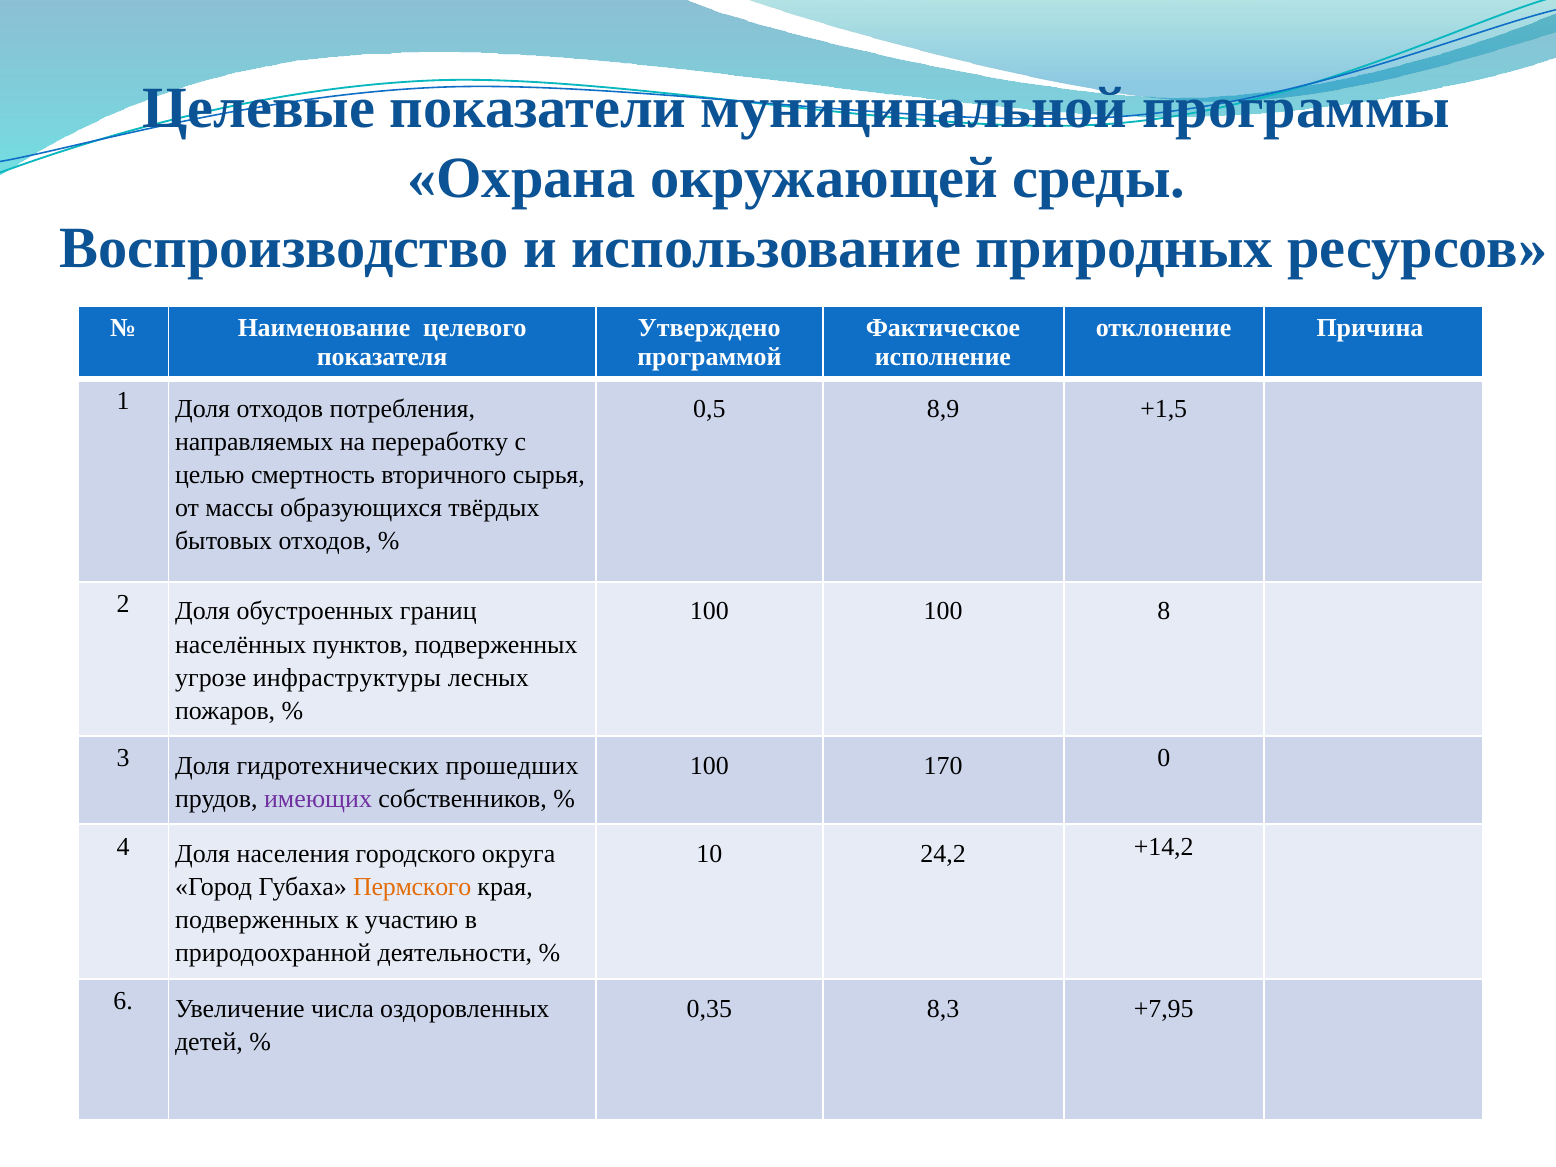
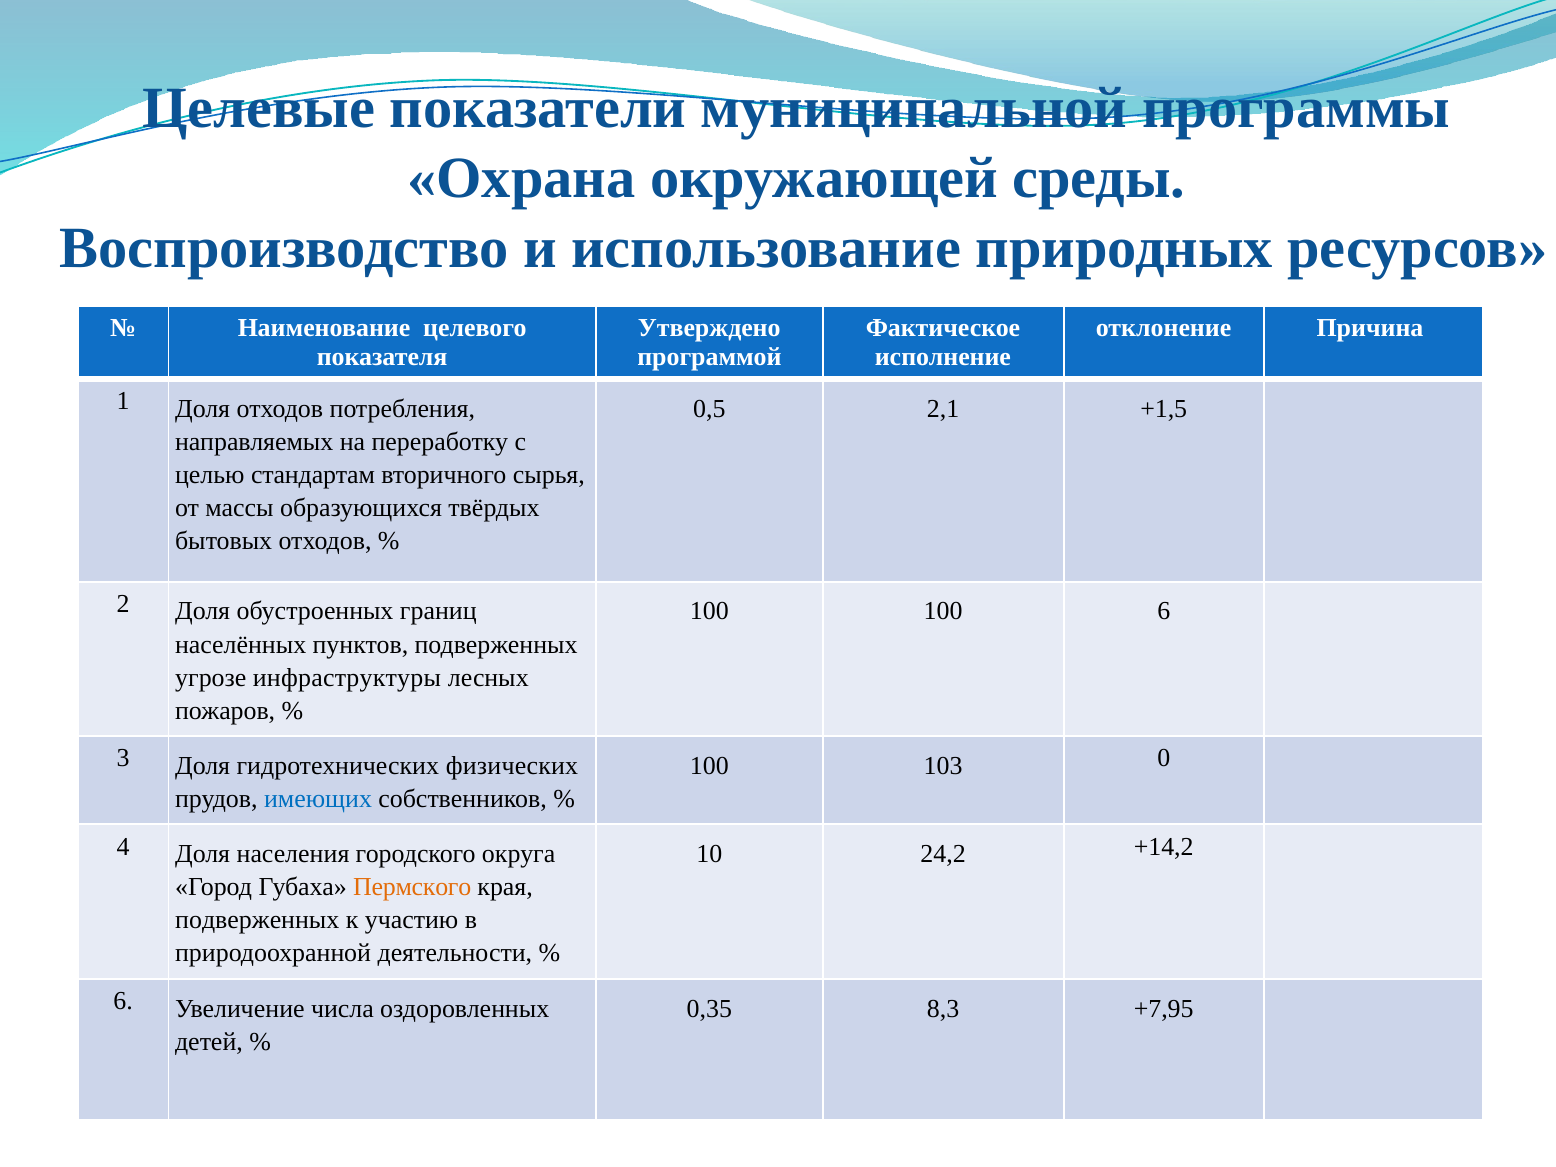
8,9: 8,9 -> 2,1 (943, 409)
смертность: смертность -> стандартам (313, 475)
100 8: 8 -> 6 (1164, 611)
прошедших: прошедших -> физических (512, 766)
170: 170 -> 103 (943, 766)
имеющих colour: purple -> blue (318, 799)
